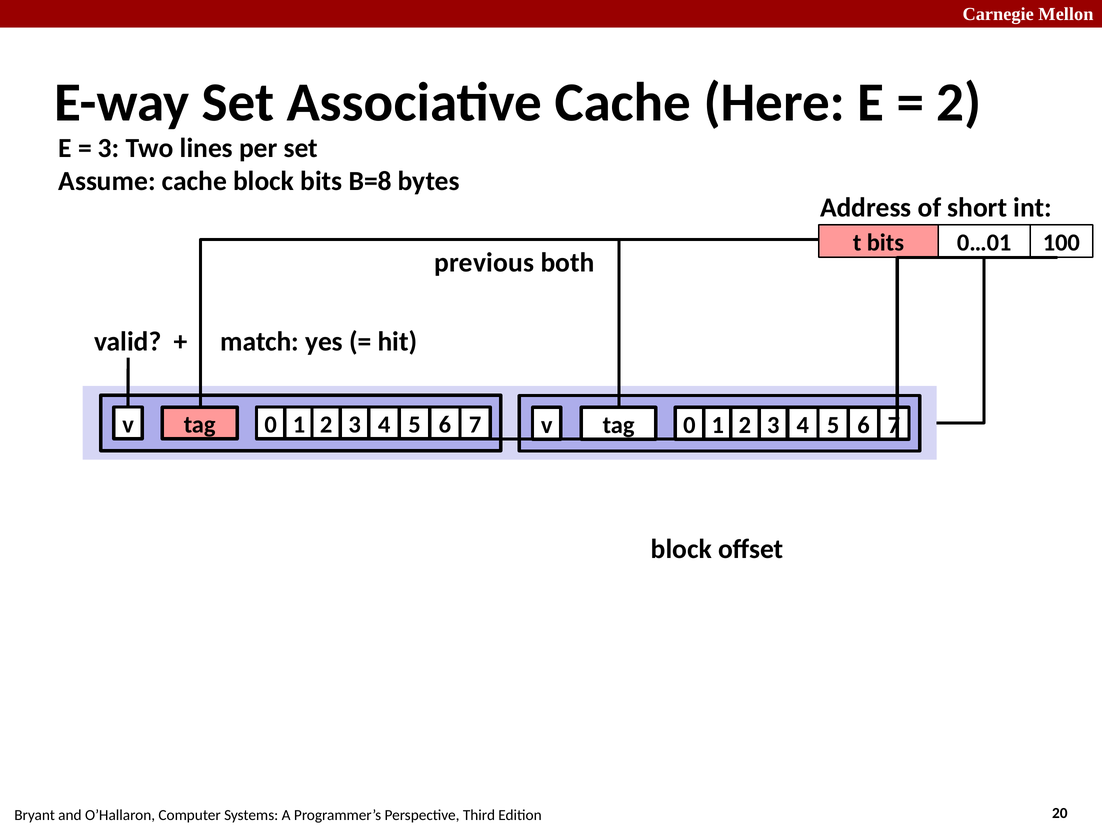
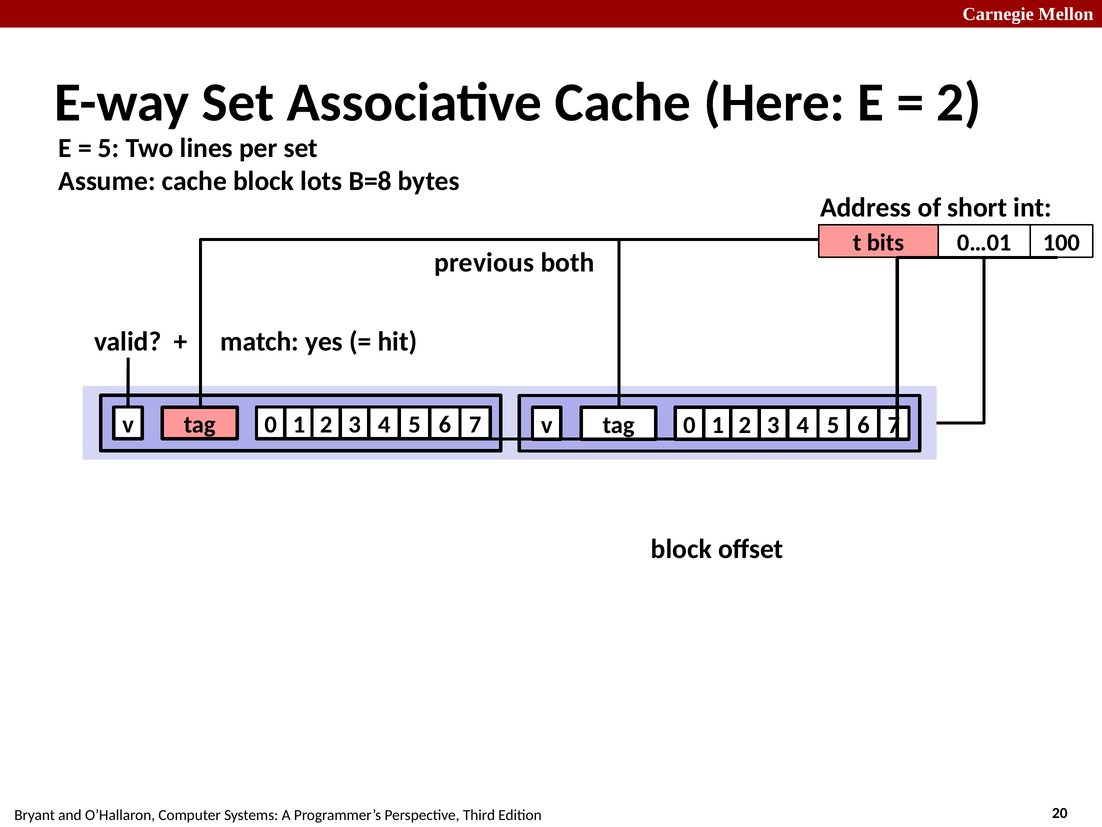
3: 3 -> 5 (109, 148)
block bits: bits -> lots (321, 181)
